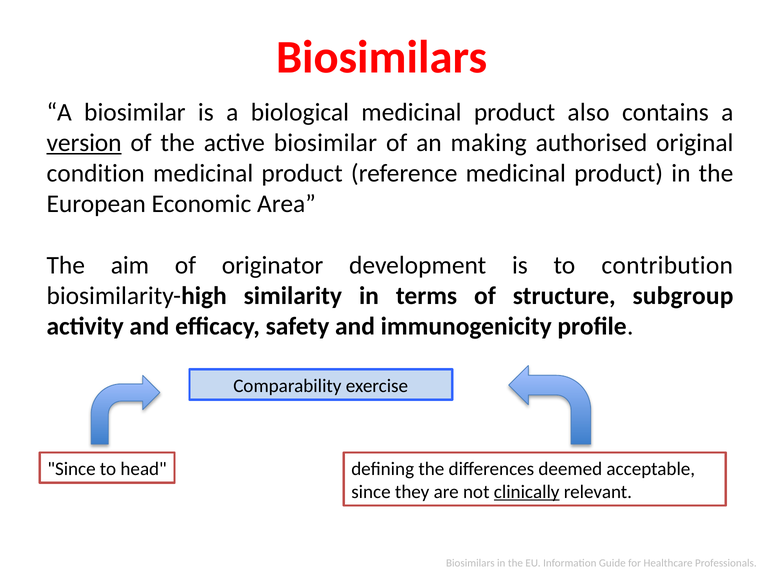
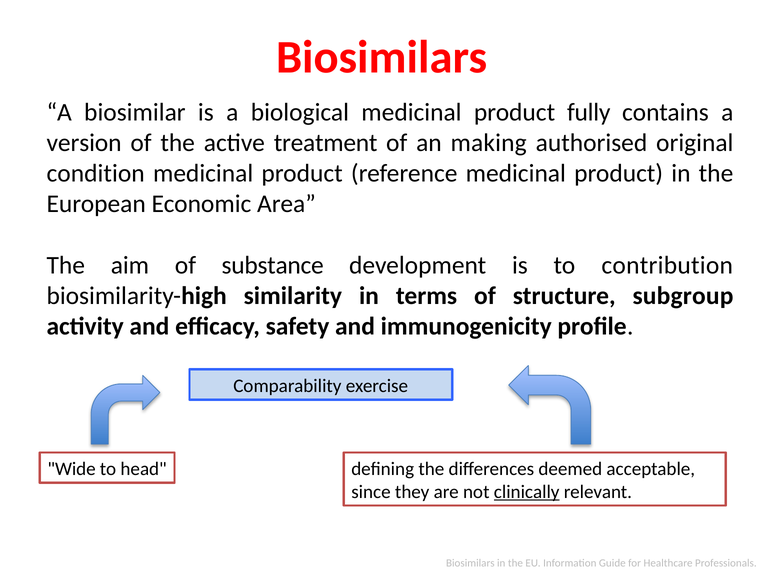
also: also -> fully (589, 112)
version underline: present -> none (84, 143)
active biosimilar: biosimilar -> treatment (326, 143)
originator: originator -> substance (273, 265)
Since: Since -> Wide (72, 469)
